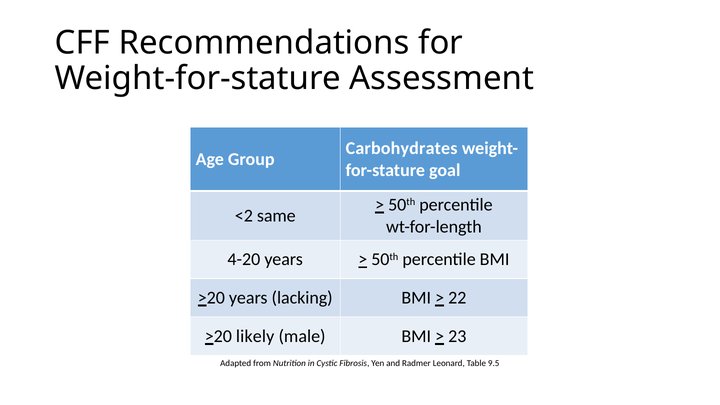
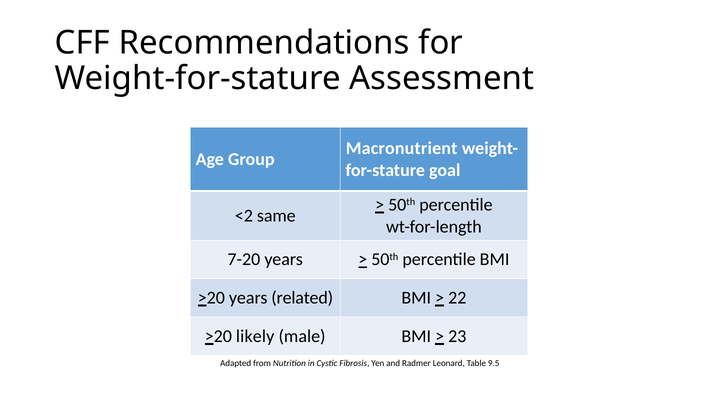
Carbohydrates: Carbohydrates -> Macronutrient (402, 148)
4-20: 4-20 -> 7-20 (244, 260)
lacking: lacking -> related (302, 298)
